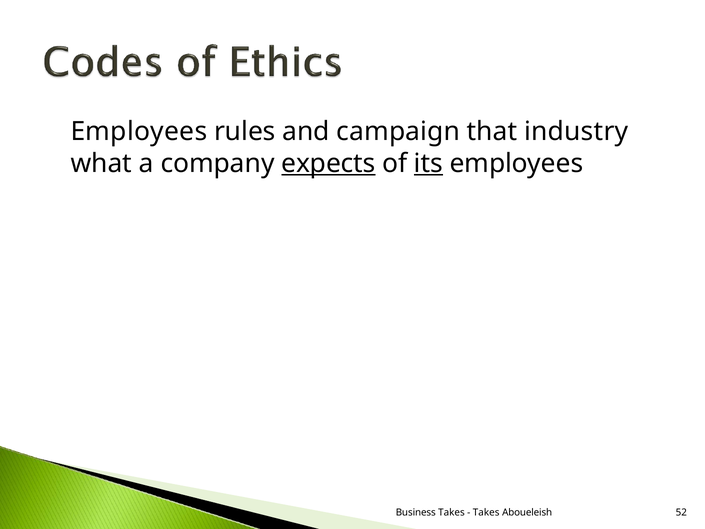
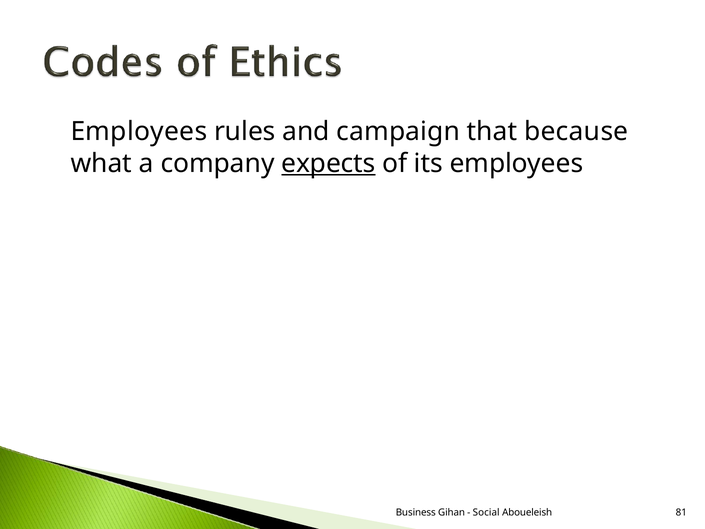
industry: industry -> because (576, 132)
its underline: present -> none (428, 163)
Business Takes: Takes -> Gihan (452, 512)
Takes: Takes -> Social (486, 512)
52: 52 -> 81 (681, 512)
